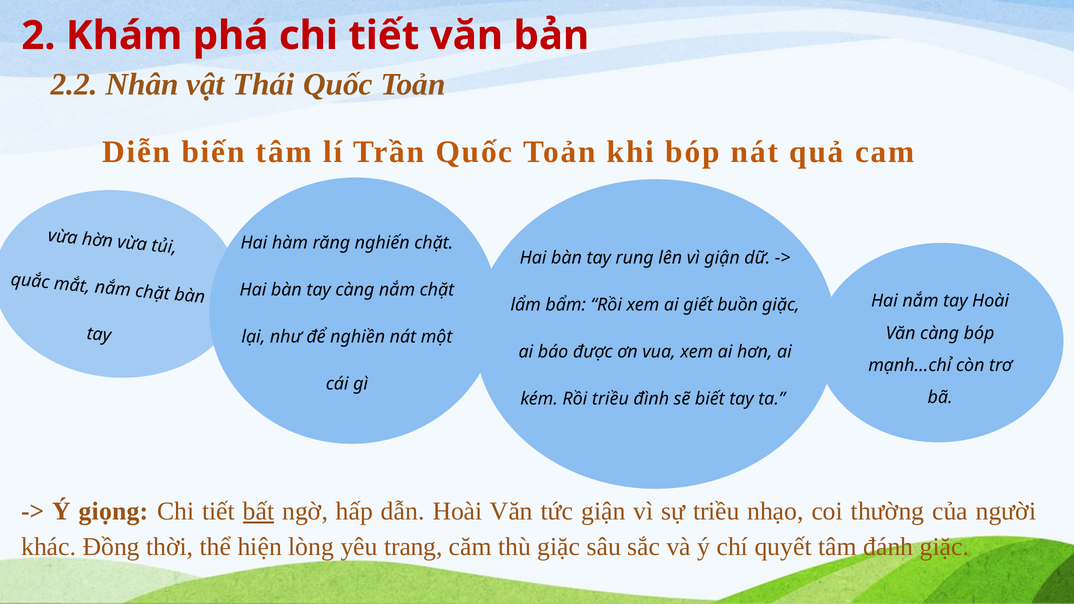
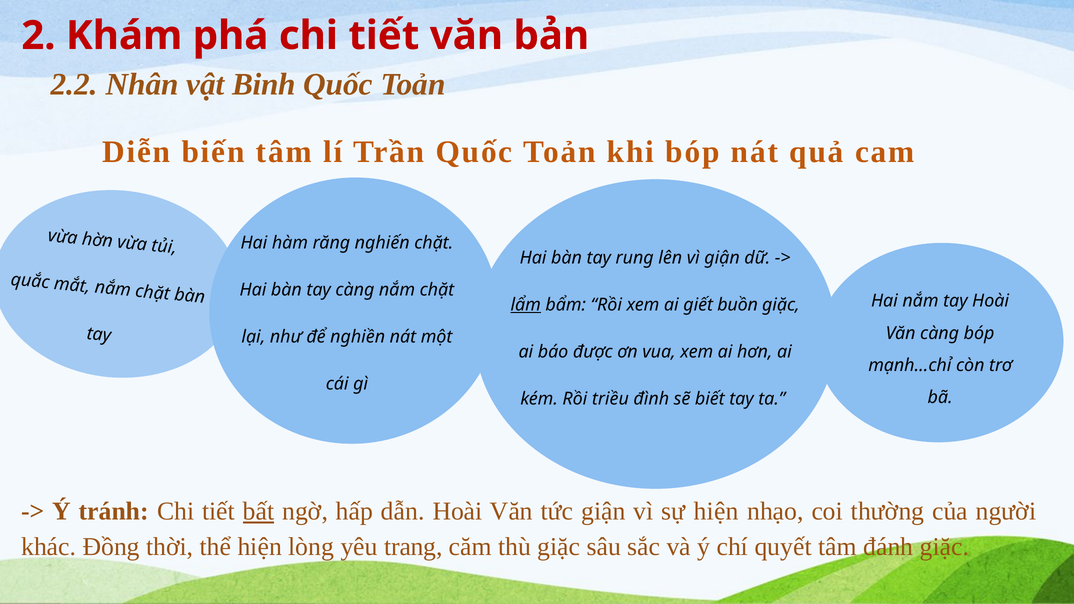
Thái: Thái -> Binh (264, 84)
lẩm underline: none -> present (526, 305)
giọng: giọng -> tránh (114, 512)
sự triều: triều -> hiện (716, 512)
